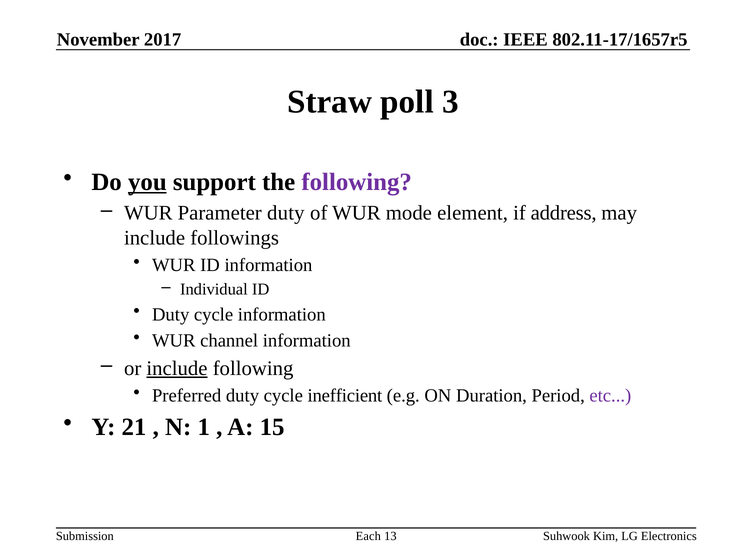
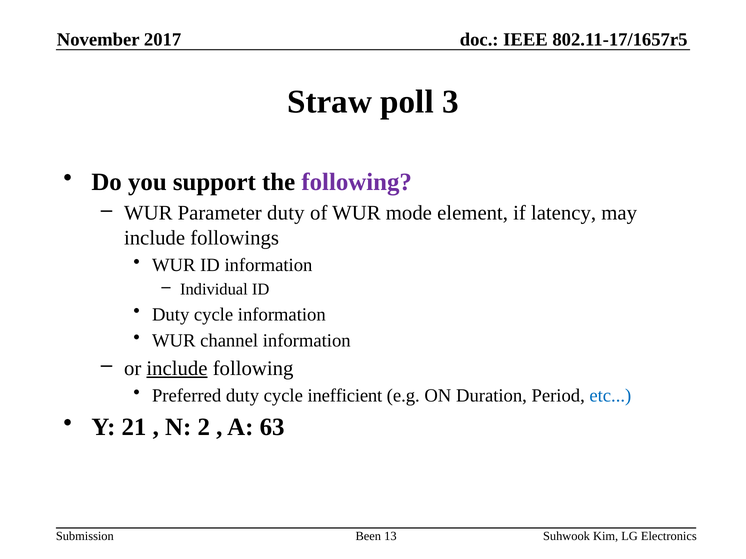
you underline: present -> none (147, 182)
address: address -> latency (564, 213)
etc colour: purple -> blue (610, 396)
1: 1 -> 2 (204, 427)
15: 15 -> 63 (272, 427)
Each: Each -> Been (368, 537)
